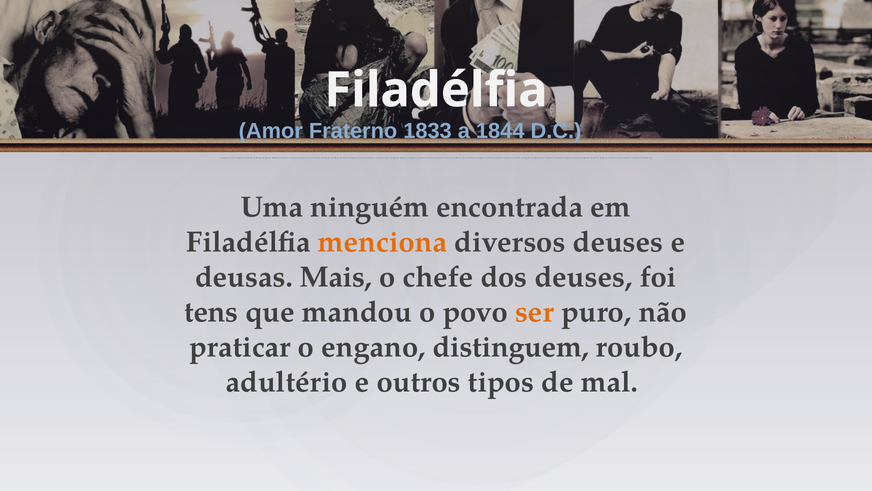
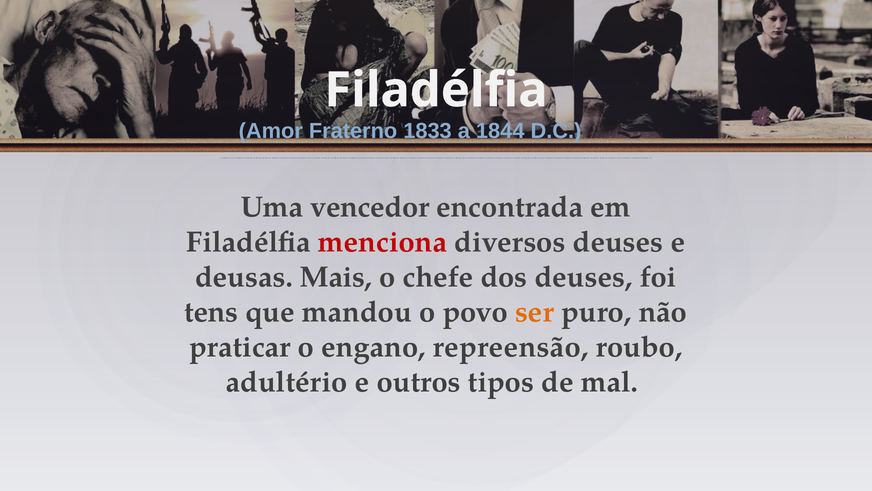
ninguém: ninguém -> vencedor (370, 207)
menciona colour: orange -> red (383, 242)
distinguem: distinguem -> repreensão (511, 347)
